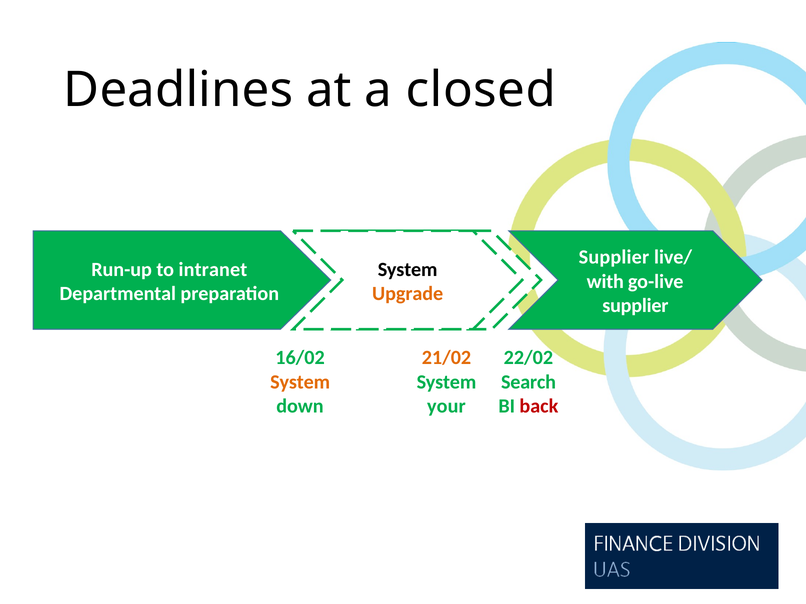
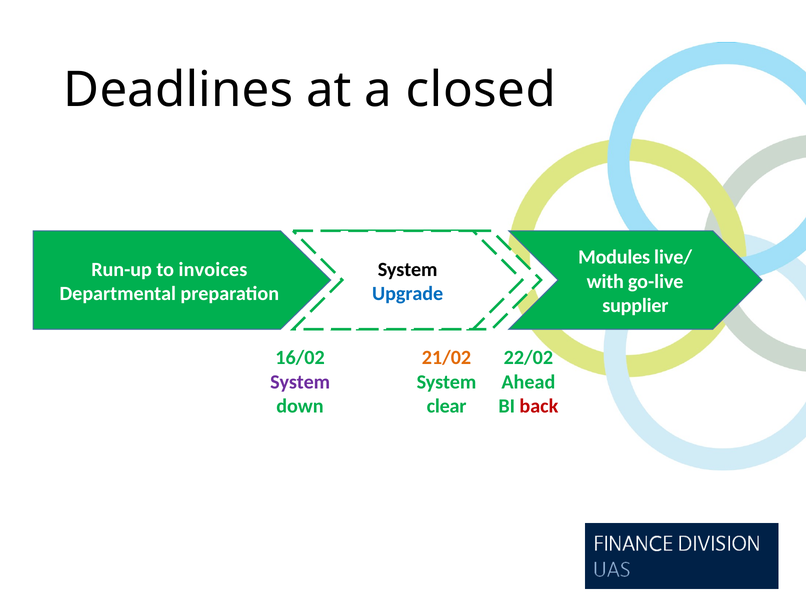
Supplier: Supplier -> Modules (614, 257)
intranet: intranet -> invoices (213, 270)
Upgrade colour: orange -> blue (408, 294)
System colour: orange -> purple (300, 382)
Search: Search -> Ahead (528, 382)
your: your -> clear (447, 406)
